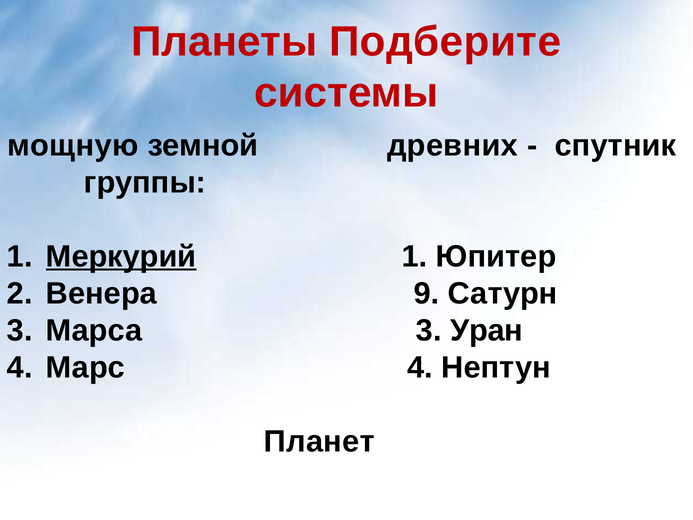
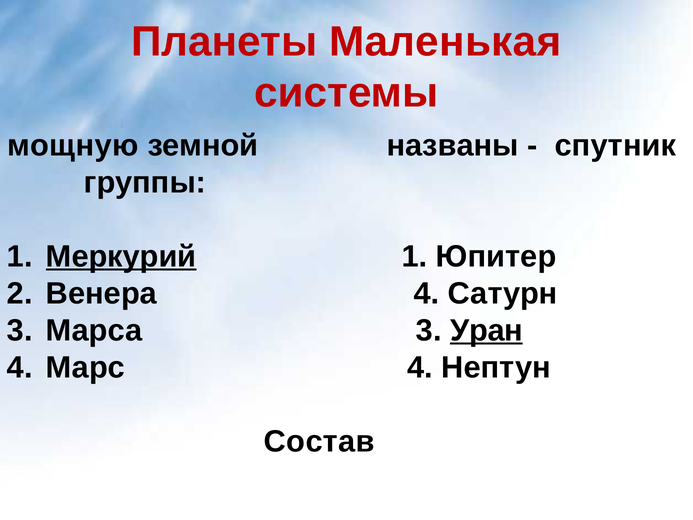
Подберите: Подберите -> Маленькая (445, 42)
древних: древних -> названы (453, 145)
Венера 9: 9 -> 4 (426, 293)
Уран underline: none -> present (487, 330)
Планет: Планет -> Состав (319, 441)
